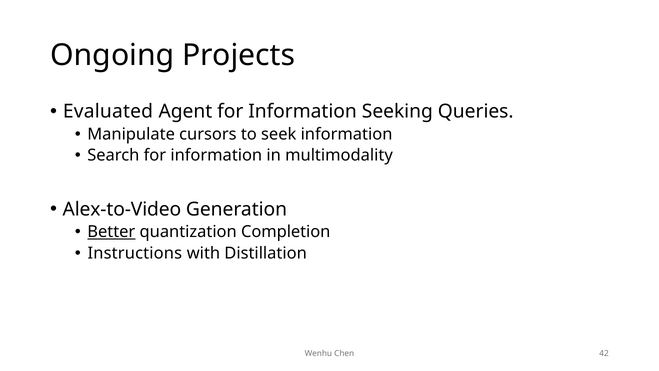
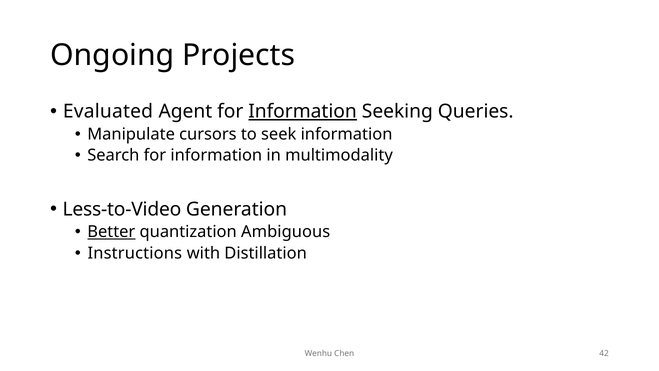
Information underline: none -> present (303, 111)
Alex-to-Video: Alex-to-Video -> Less-to-Video (122, 209)
Completion: Completion -> Ambiguous (286, 232)
